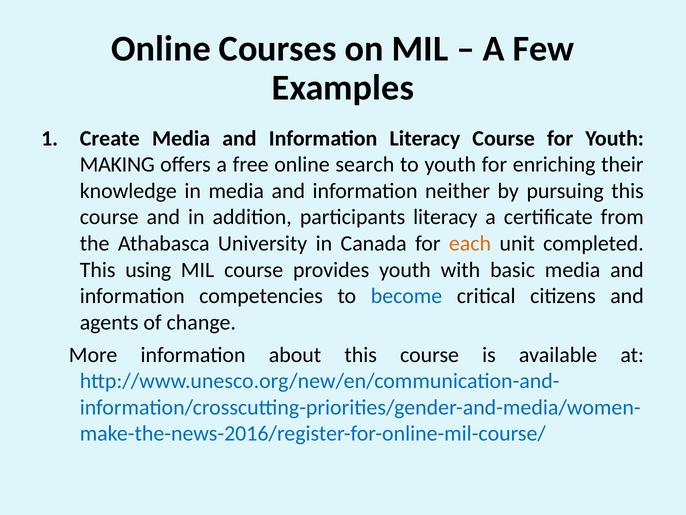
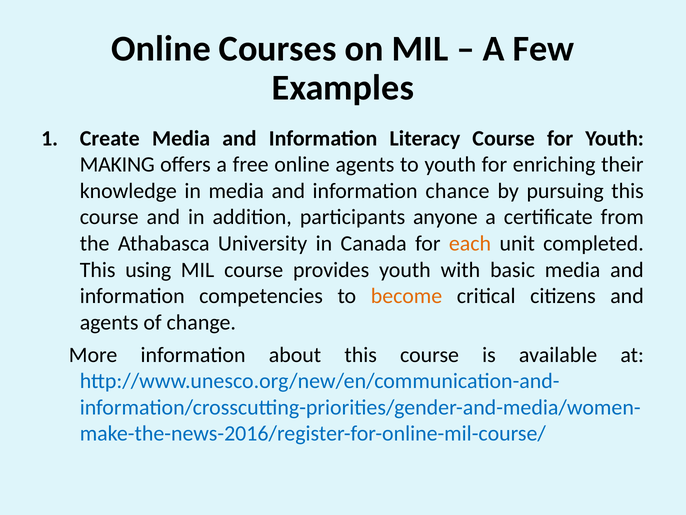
online search: search -> agents (365, 164)
neither: neither -> chance (457, 191)
participants literacy: literacy -> anyone (445, 217)
become colour: blue -> orange (406, 296)
